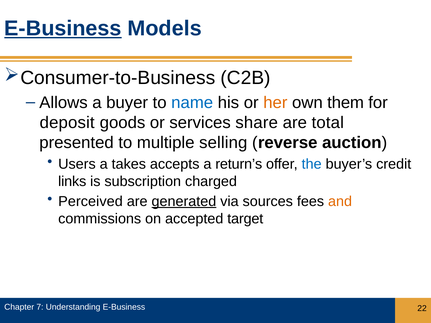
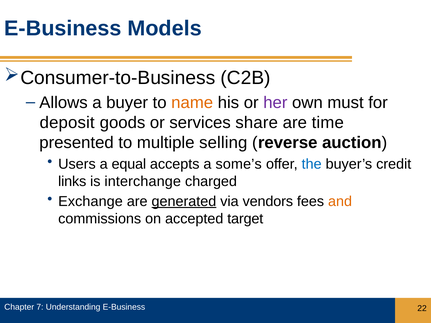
E-Business underline: present -> none (63, 28)
name colour: blue -> orange (192, 103)
her colour: orange -> purple (275, 103)
them: them -> must (346, 103)
total: total -> time (328, 123)
takes: takes -> equal (129, 164)
return’s: return’s -> some’s (239, 164)
subscription: subscription -> interchange (143, 181)
Perceived: Perceived -> Exchange (90, 202)
sources: sources -> vendors (268, 202)
